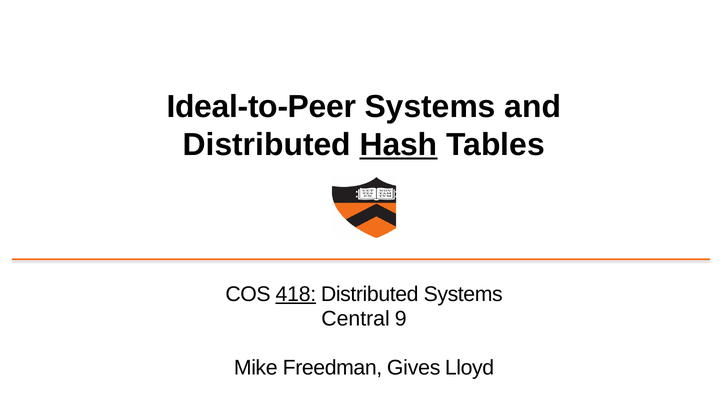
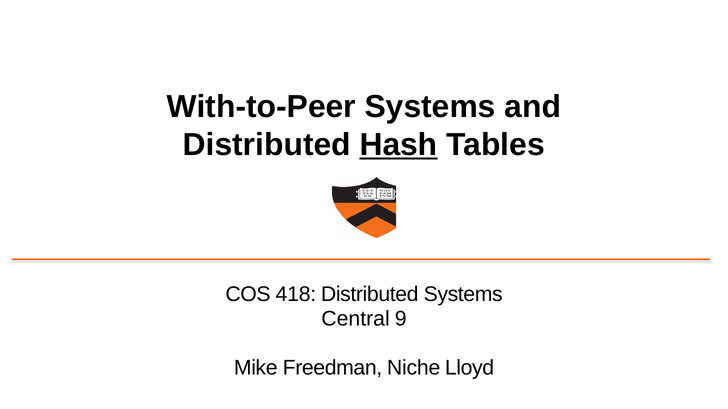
Ideal-to-Peer: Ideal-to-Peer -> With-to-Peer (261, 107)
418 underline: present -> none (296, 295)
Gives: Gives -> Niche (414, 369)
